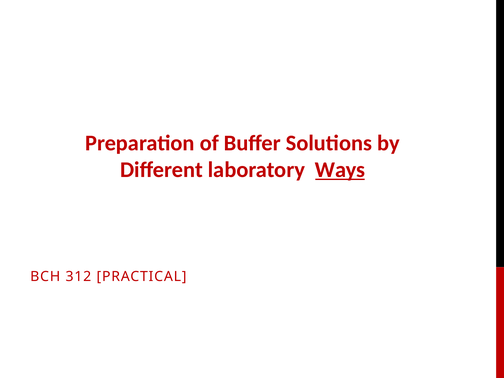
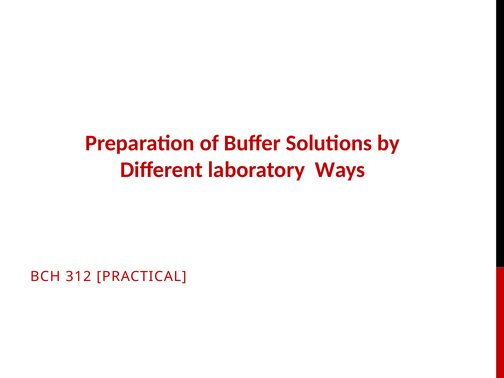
Ways underline: present -> none (340, 170)
